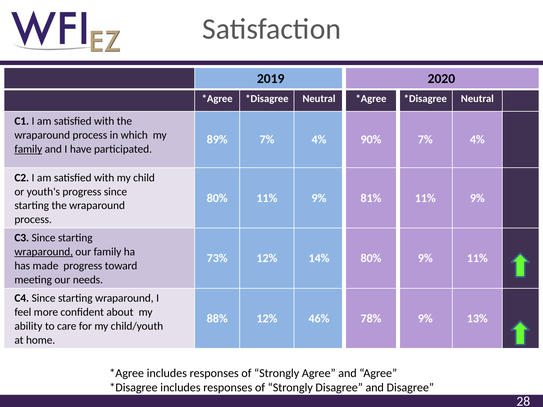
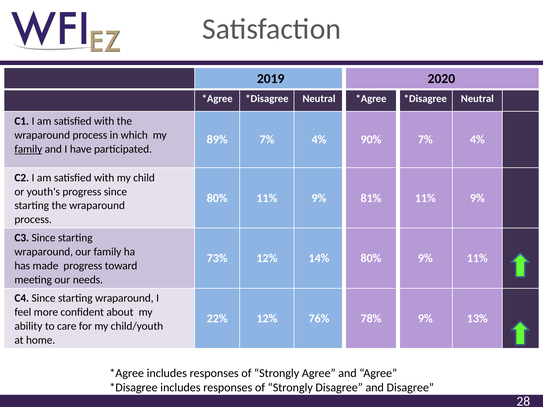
wraparound underline: present -> none (44, 252)
88%: 88% -> 22% (217, 319)
46%: 46% -> 76% (319, 319)
